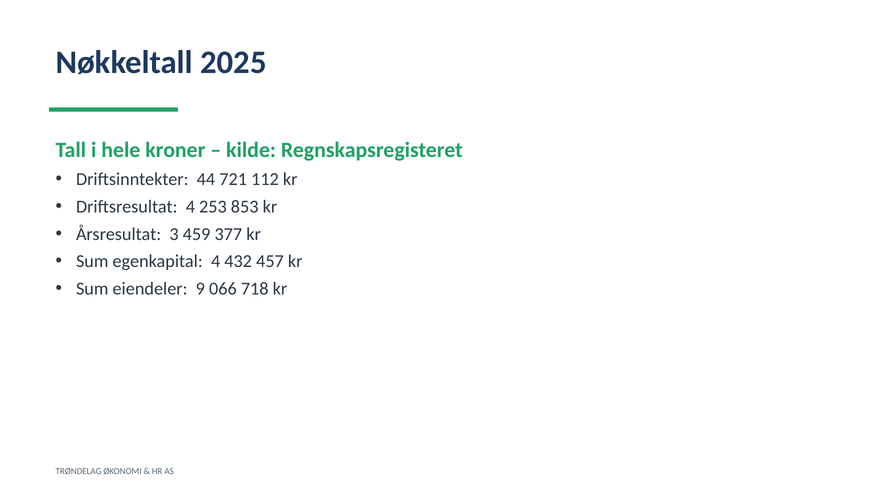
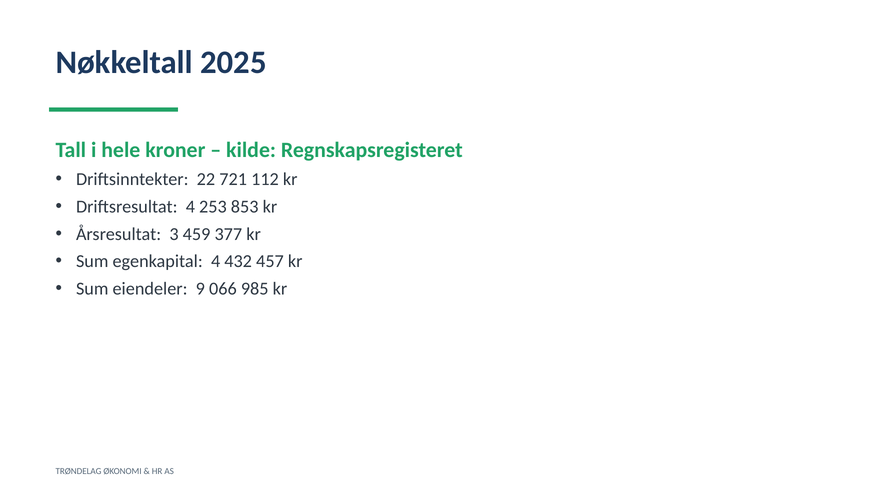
44: 44 -> 22 (206, 180)
718: 718 -> 985 (255, 289)
